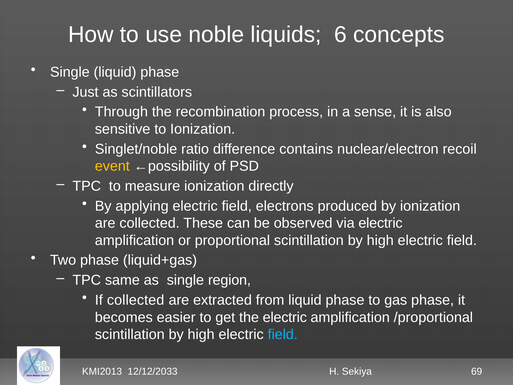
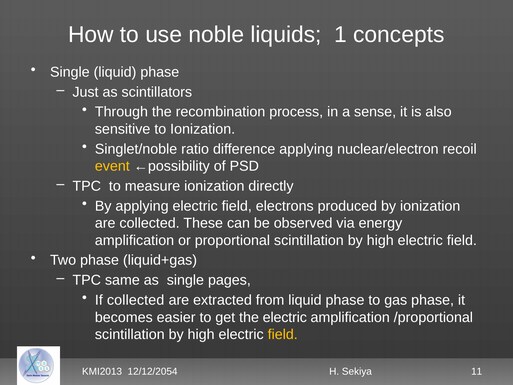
6: 6 -> 1 (340, 35)
difference contains: contains -> applying (306, 149)
via electric: electric -> energy (380, 223)
region: region -> pages (229, 280)
field colour: light blue -> yellow (283, 334)
12/12/2033: 12/12/2033 -> 12/12/2054 (153, 371)
69: 69 -> 11 (477, 371)
